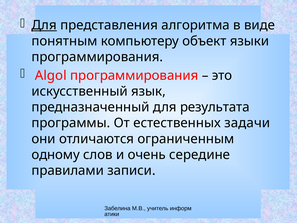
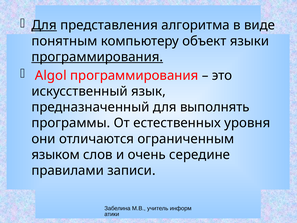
программирования underline: none -> present (97, 57)
результата: результата -> выполнять (215, 107)
задачи: задачи -> уровня (247, 123)
одному: одному -> языком (56, 155)
